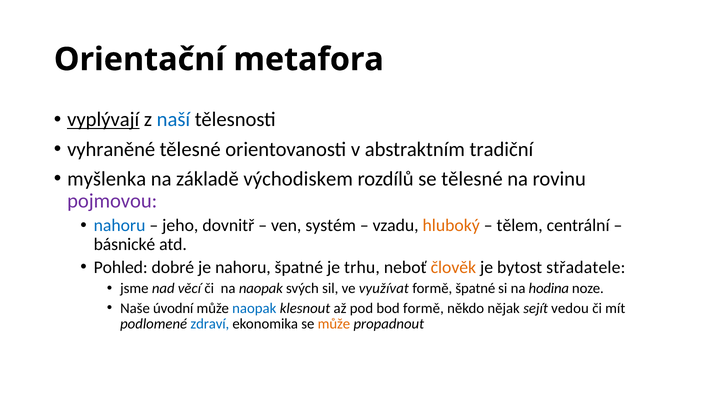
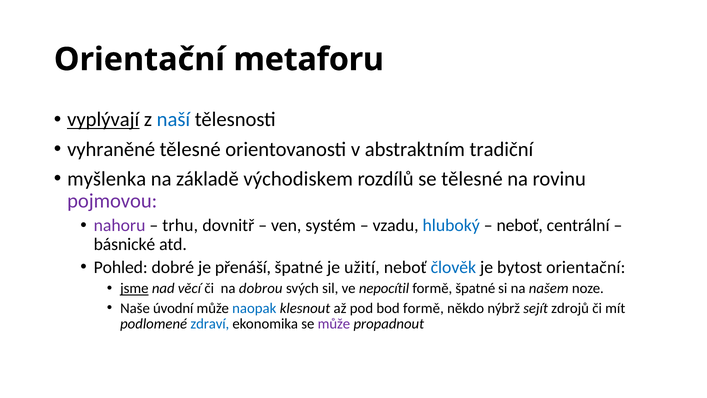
metafora: metafora -> metaforu (309, 59)
nahoru colour: blue -> purple (120, 225)
jeho: jeho -> trhu (180, 225)
hluboký colour: orange -> blue (451, 225)
tělem: tělem -> neboť (520, 225)
je nahoru: nahoru -> přenáší (243, 267)
trhu: trhu -> užití (362, 267)
člověk colour: orange -> blue (453, 267)
bytost střadatele: střadatele -> orientační (586, 267)
jsme underline: none -> present (134, 288)
na naopak: naopak -> dobrou (261, 288)
využívat: využívat -> nepocítil (384, 288)
hodina: hodina -> našem (549, 288)
nějak: nějak -> nýbrž (504, 308)
vedou: vedou -> zdrojů (570, 308)
může colour: orange -> purple (334, 324)
